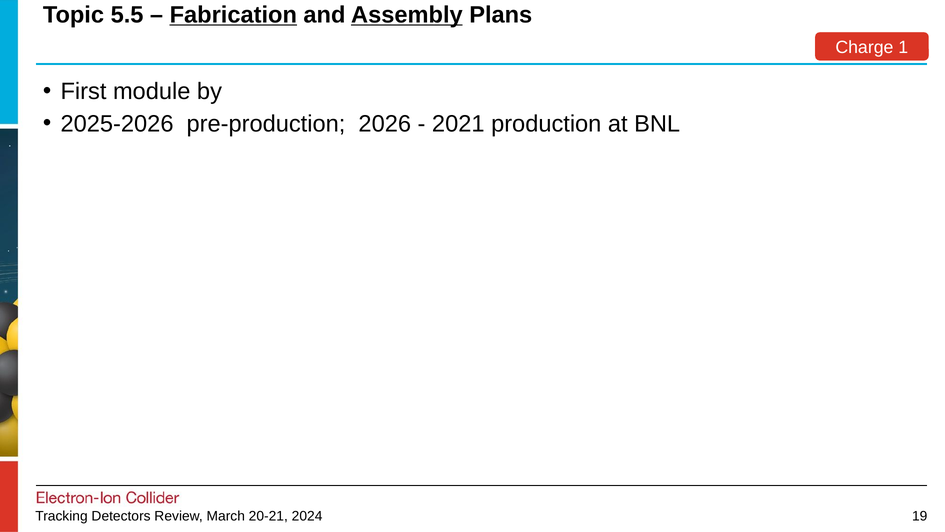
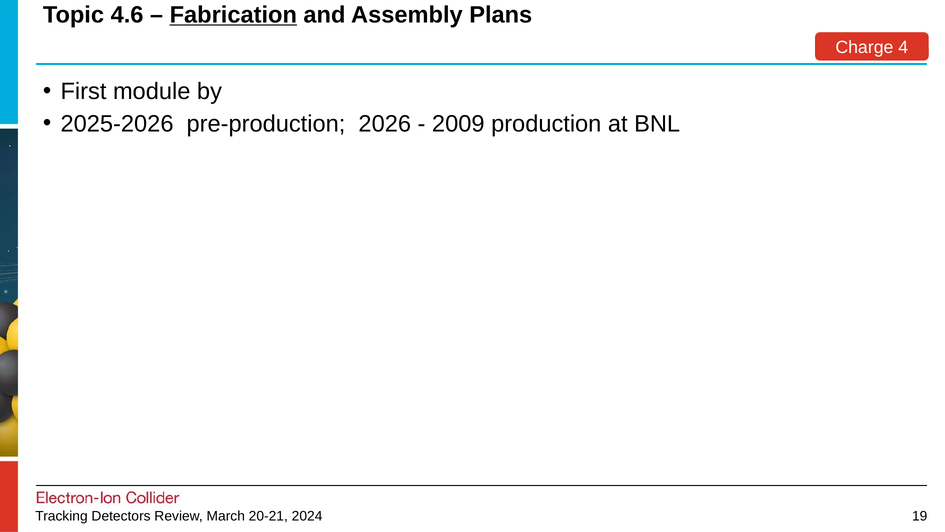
5.5: 5.5 -> 4.6 (127, 15)
Assembly underline: present -> none (407, 15)
1: 1 -> 4 (903, 48)
2021: 2021 -> 2009 (458, 124)
